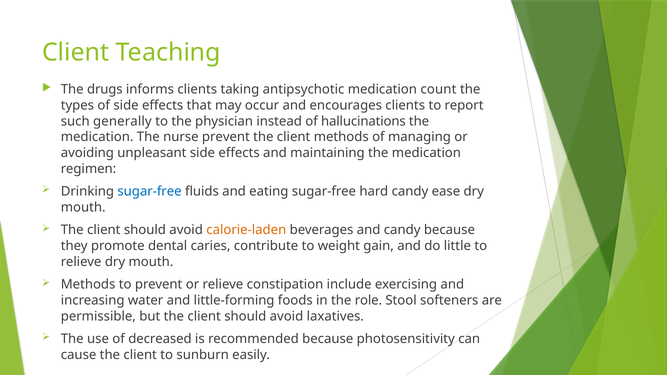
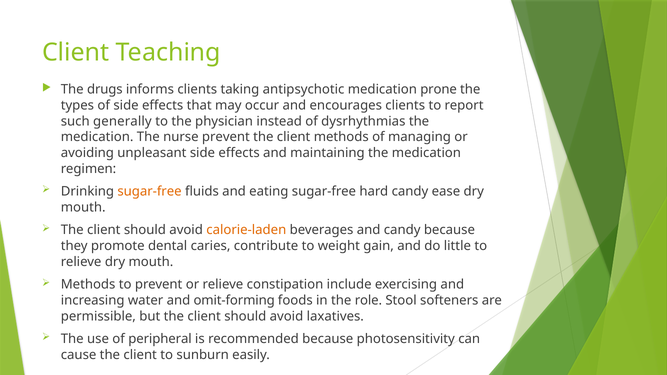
count: count -> prone (439, 90)
hallucinations: hallucinations -> dysrhythmias (363, 121)
sugar-free colour: blue -> orange (150, 192)
little-forming: little-forming -> omit-forming (234, 300)
decreased: decreased -> peripheral (160, 339)
